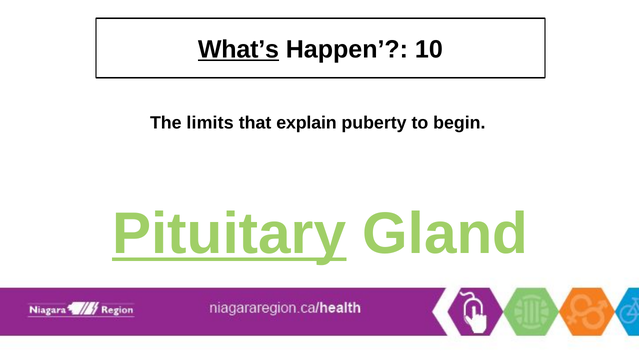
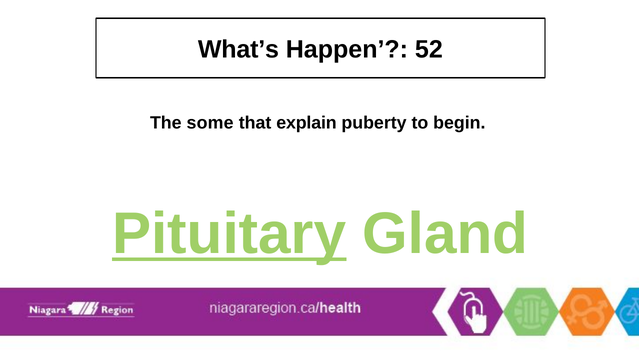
What’s underline: present -> none (238, 50)
10: 10 -> 52 (429, 50)
limits: limits -> some (210, 122)
